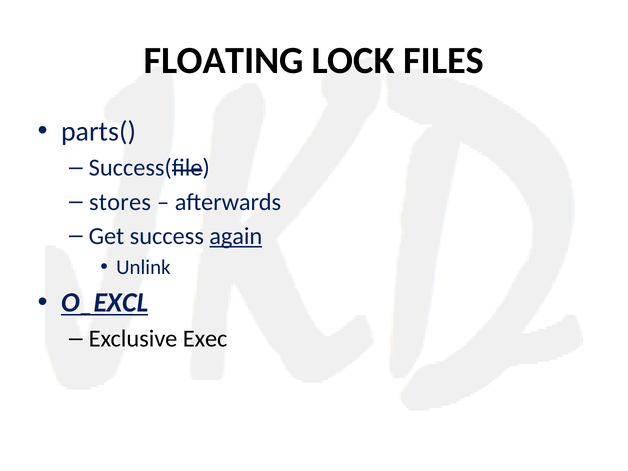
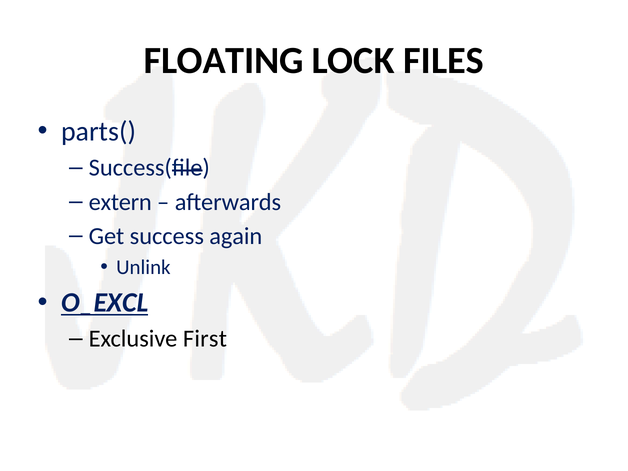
stores: stores -> extern (120, 202)
again underline: present -> none (236, 236)
Exec: Exec -> First (205, 339)
